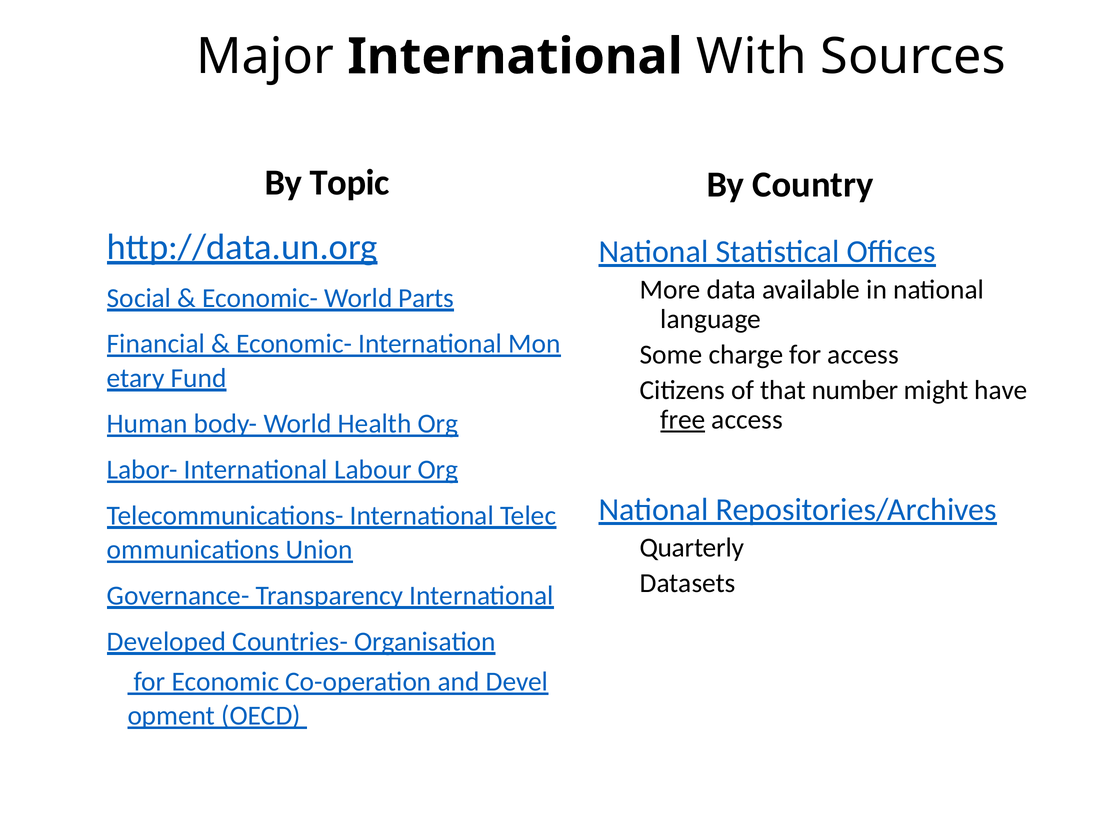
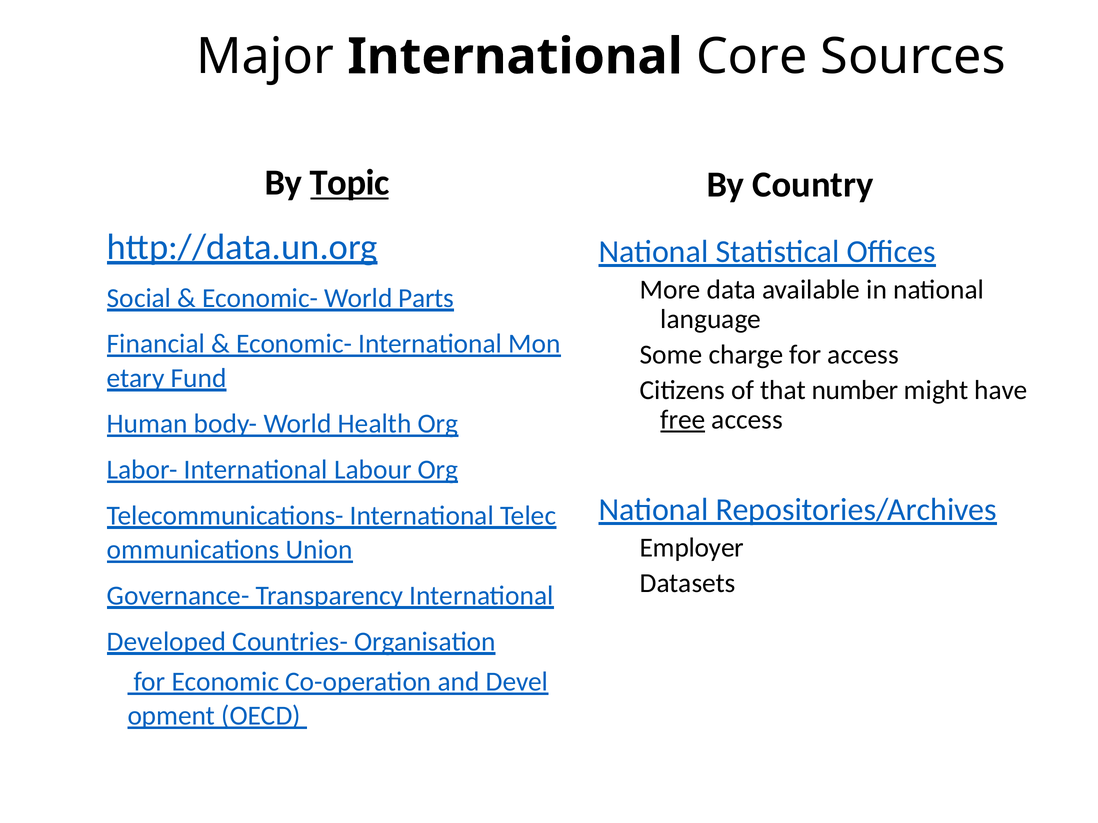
With: With -> Core (752, 57)
Topic underline: none -> present (350, 183)
Quarterly: Quarterly -> Employer (692, 548)
